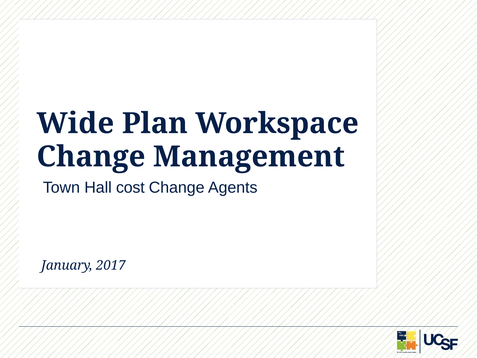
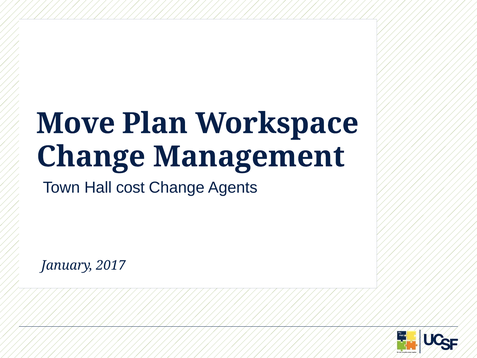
Wide: Wide -> Move (76, 123)
